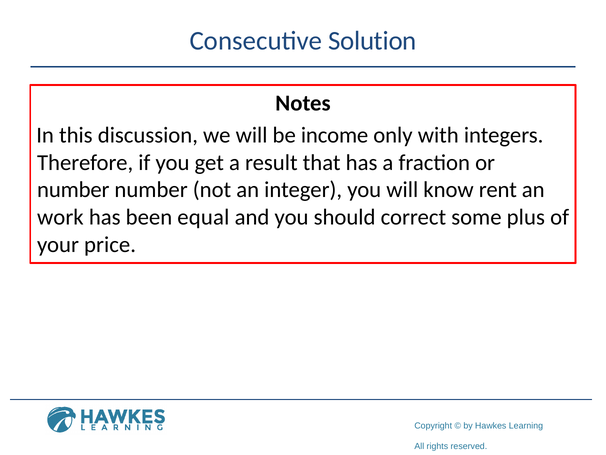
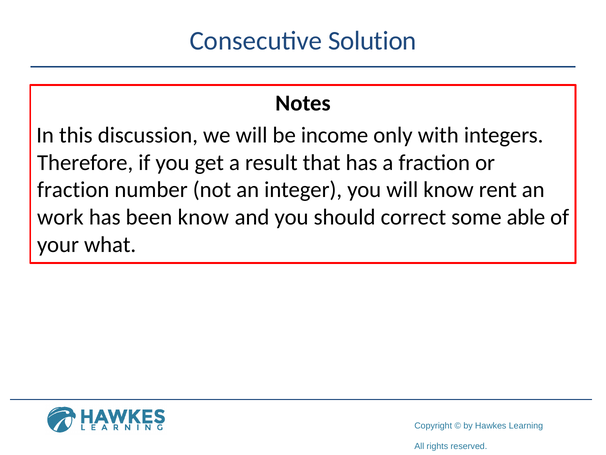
number: number -> fraction (73, 190)
been equal: equal -> know (203, 217)
plus: plus -> able (526, 217)
price: price -> what (110, 244)
